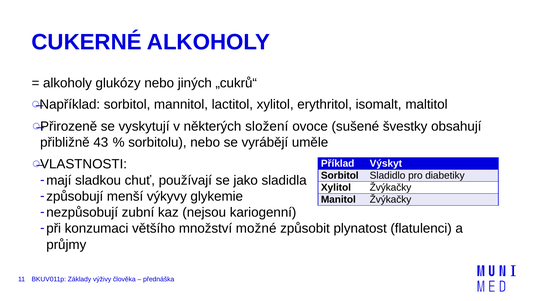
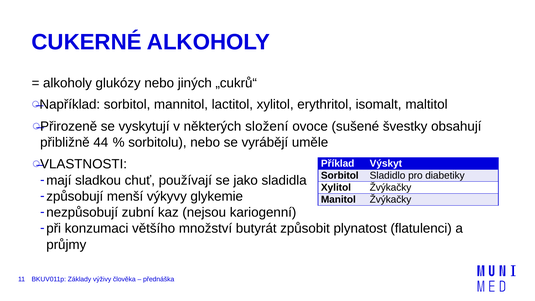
43: 43 -> 44 (101, 142)
možné: možné -> butyrát (256, 229)
